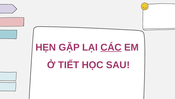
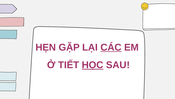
HỌC underline: none -> present (93, 65)
